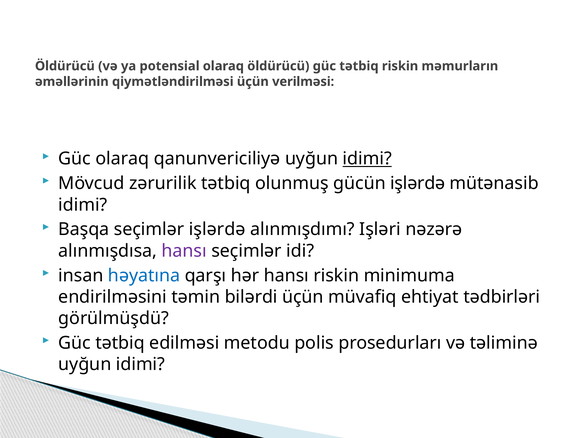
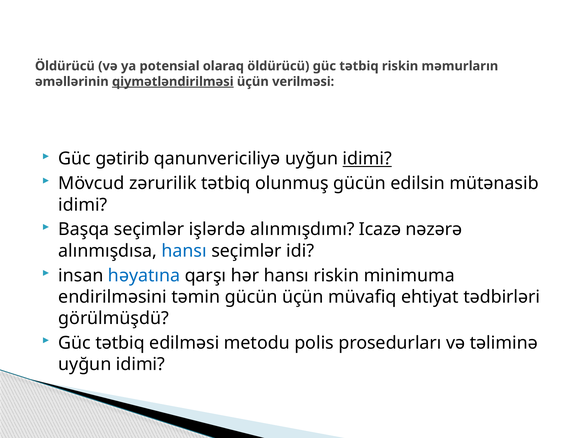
qiymətləndirilməsi underline: none -> present (173, 82)
Güc olaraq: olaraq -> gətirib (122, 159)
gücün işlərdə: işlərdə -> edilsin (418, 183)
Işləri: Işləri -> Icazə (380, 229)
hansı colour: purple -> blue (184, 251)
təmin bilərdi: bilərdi -> gücün (251, 297)
